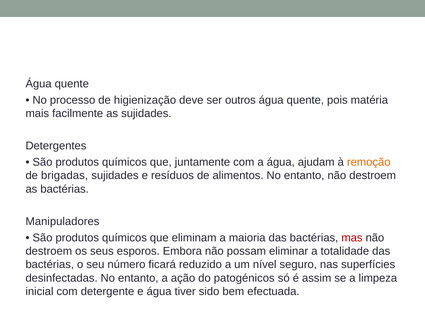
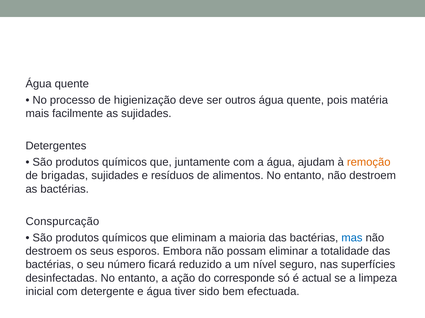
Manipuladores: Manipuladores -> Conspurcação (62, 222)
mas colour: red -> blue (352, 238)
patogénicos: patogénicos -> corresponde (244, 279)
assim: assim -> actual (317, 279)
